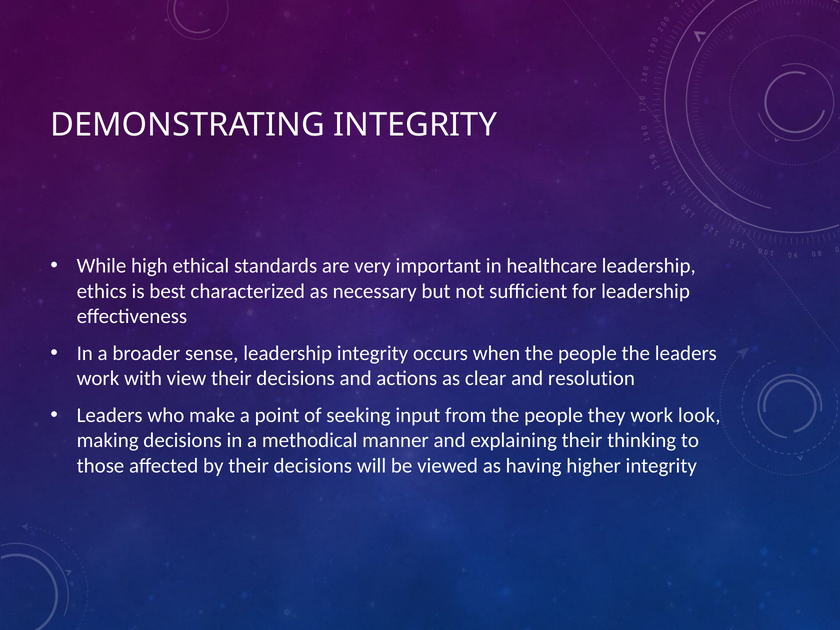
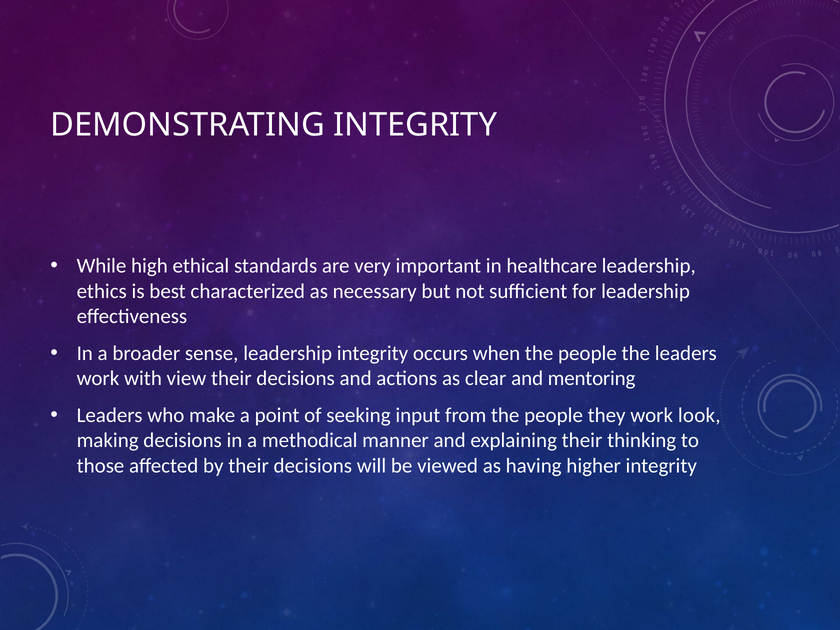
resolution: resolution -> mentoring (592, 378)
